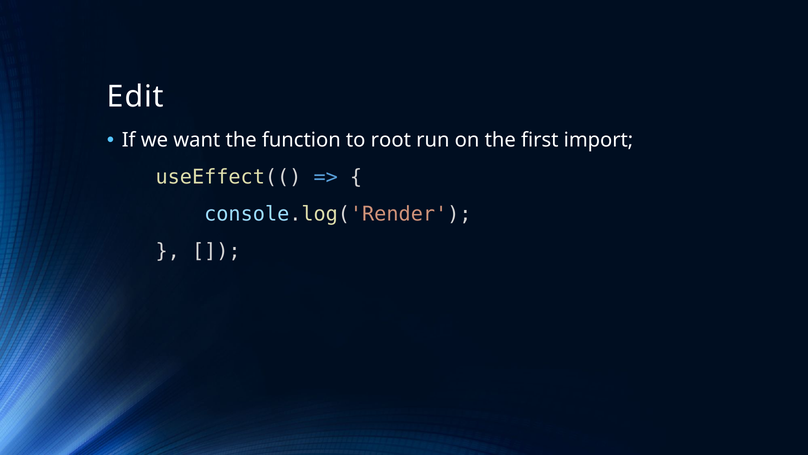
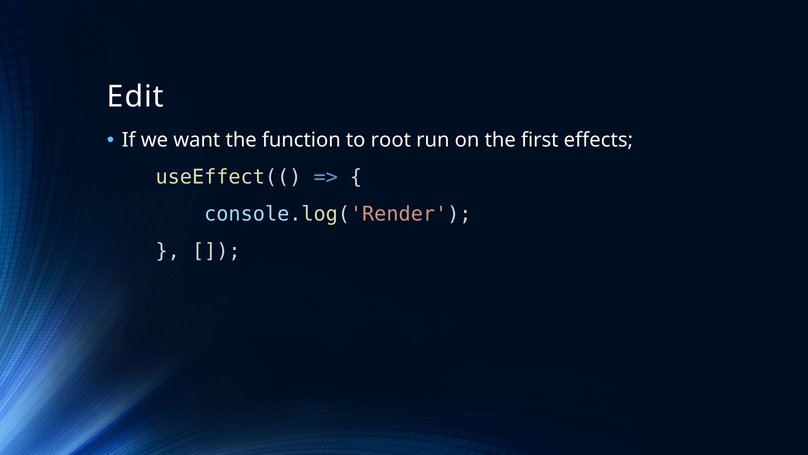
import: import -> effects (598, 140)
